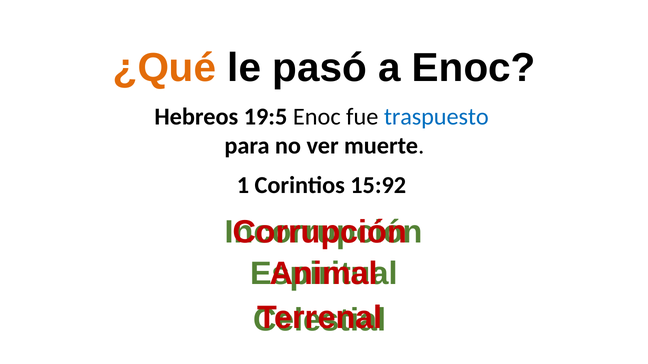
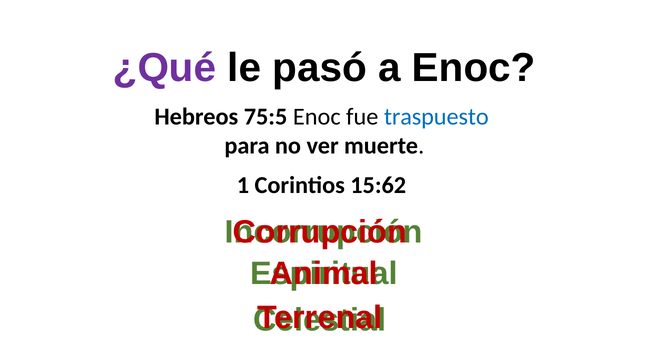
¿Qué colour: orange -> purple (165, 68)
19:5: 19:5 -> 75:5 (266, 117)
15:92: 15:92 -> 15:62 (378, 186)
